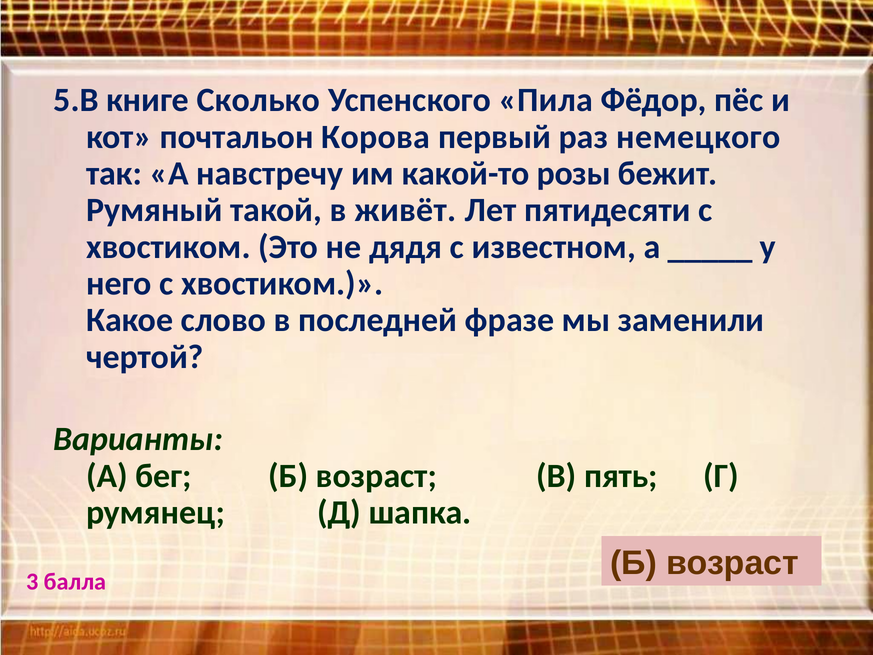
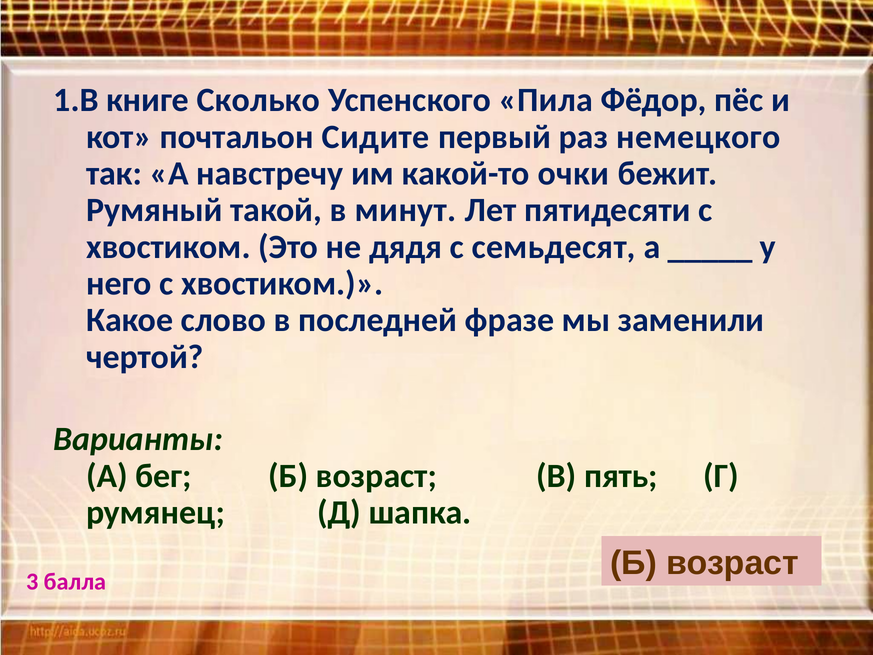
5.В: 5.В -> 1.В (76, 100)
Корова: Корова -> Сидите (376, 137)
розы: розы -> очки (573, 173)
живёт: живёт -> минут (406, 210)
известном: известном -> семьдесят (554, 247)
